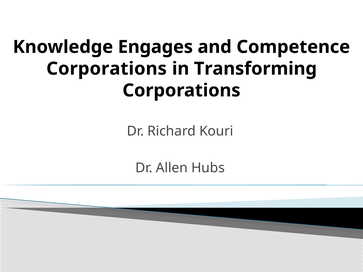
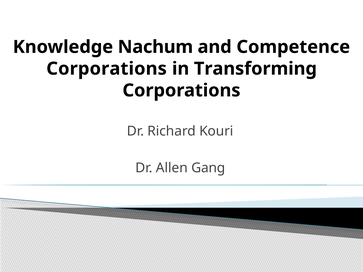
Engages: Engages -> Nachum (155, 47)
Hubs: Hubs -> Gang (208, 168)
